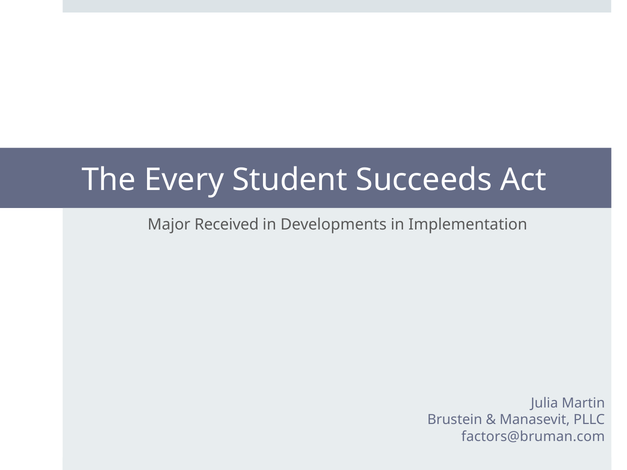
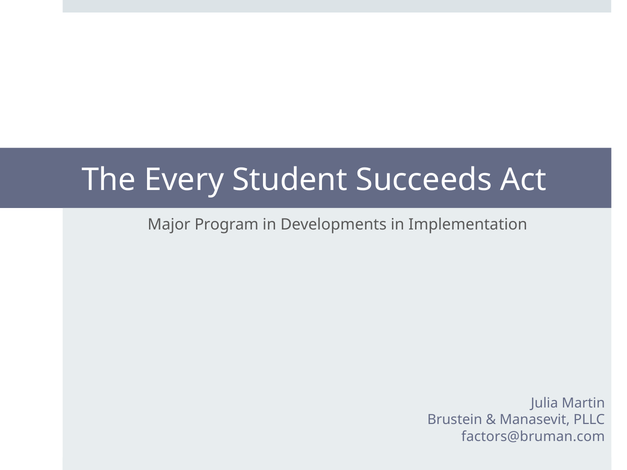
Received: Received -> Program (227, 225)
